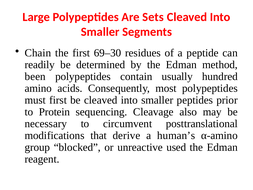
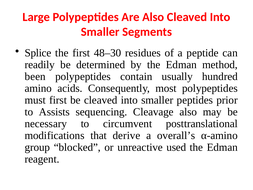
Are Sets: Sets -> Also (153, 17)
Chain: Chain -> Splice (38, 53)
69–30: 69–30 -> 48–30 (108, 53)
Protein: Protein -> Assists (54, 112)
human’s: human’s -> overall’s (176, 135)
